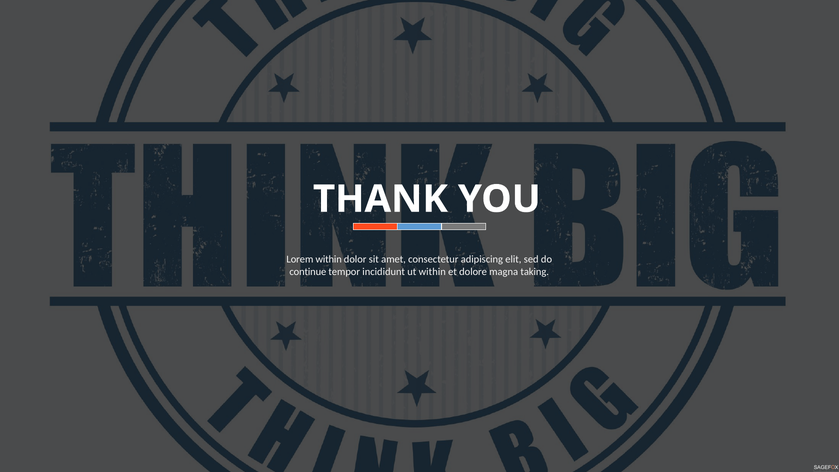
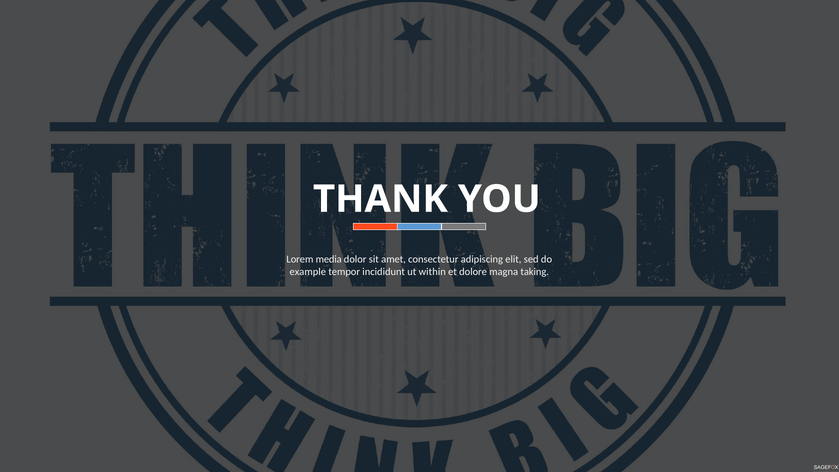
Lorem within: within -> media (329, 259)
continue: continue -> example (308, 272)
